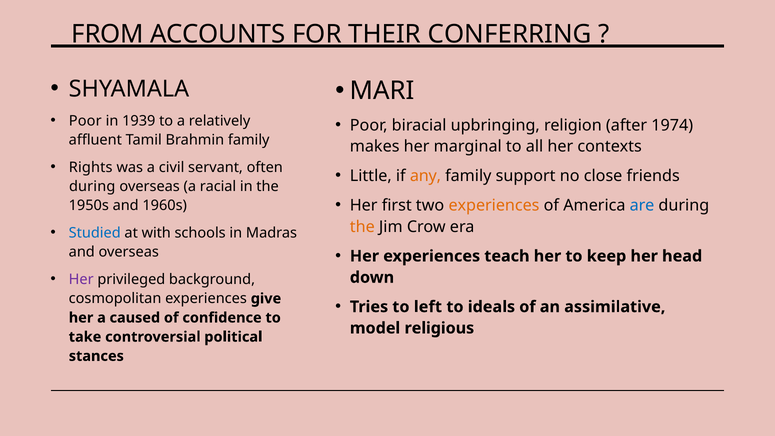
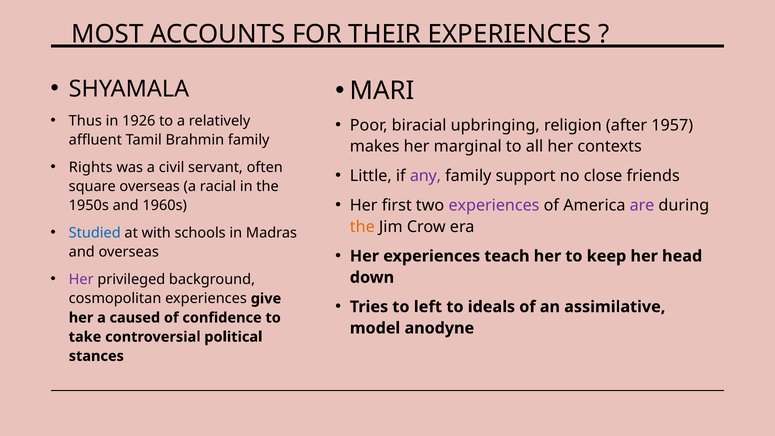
FROM: FROM -> MOST (107, 34)
THEIR CONFERRING: CONFERRING -> EXPERIENCES (510, 34)
Poor: Poor -> Thus (85, 121)
1939: 1939 -> 1926 (139, 121)
1974: 1974 -> 1957 (672, 125)
any colour: orange -> purple (425, 176)
during: during -> square (92, 186)
experiences colour: orange -> purple (494, 205)
are colour: blue -> purple (642, 205)
religious: religious -> anodyne (439, 328)
